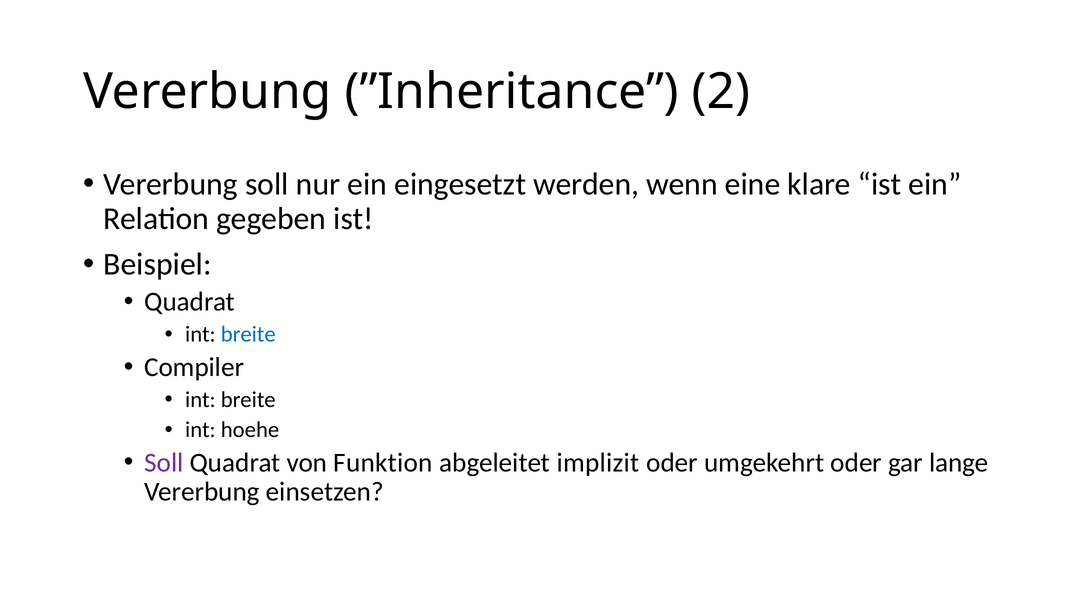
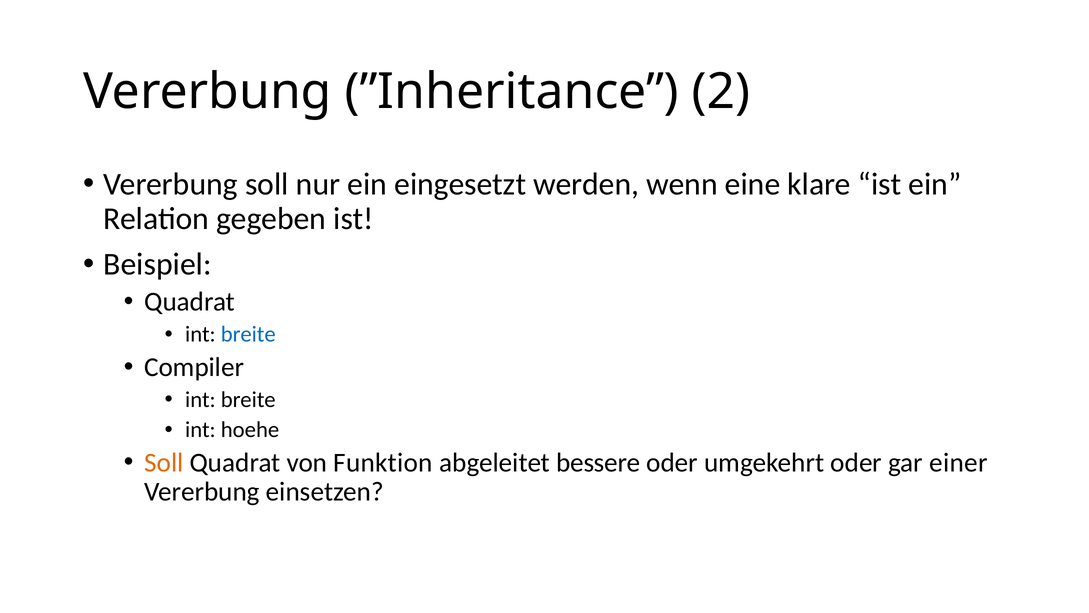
Soll colour: purple -> orange (164, 462)
implizit: implizit -> bessere (598, 462)
lange: lange -> einer (958, 462)
